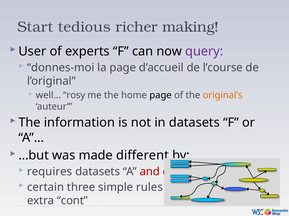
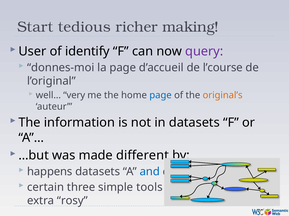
experts: experts -> identify (87, 51)
rosy: rosy -> very (74, 96)
page colour: black -> blue (161, 96)
requires: requires -> happens (50, 172)
and colour: red -> blue (150, 172)
rules: rules -> tools (149, 188)
cont: cont -> rosy (72, 201)
